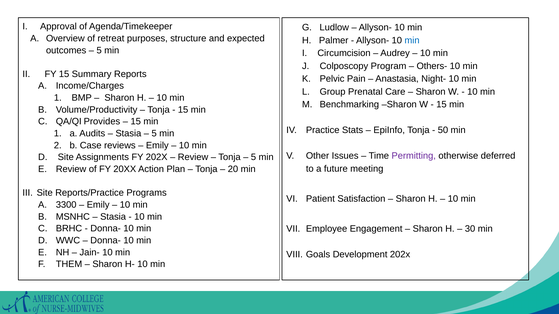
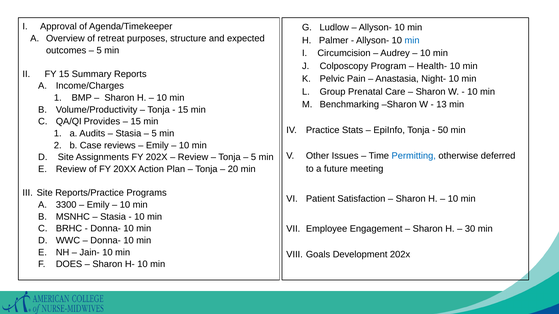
Others-: Others- -> Health- (432, 66)
15: 15 -> 13 (441, 105)
Permitting colour: purple -> blue (414, 156)
THEM: THEM -> DOES (69, 265)
